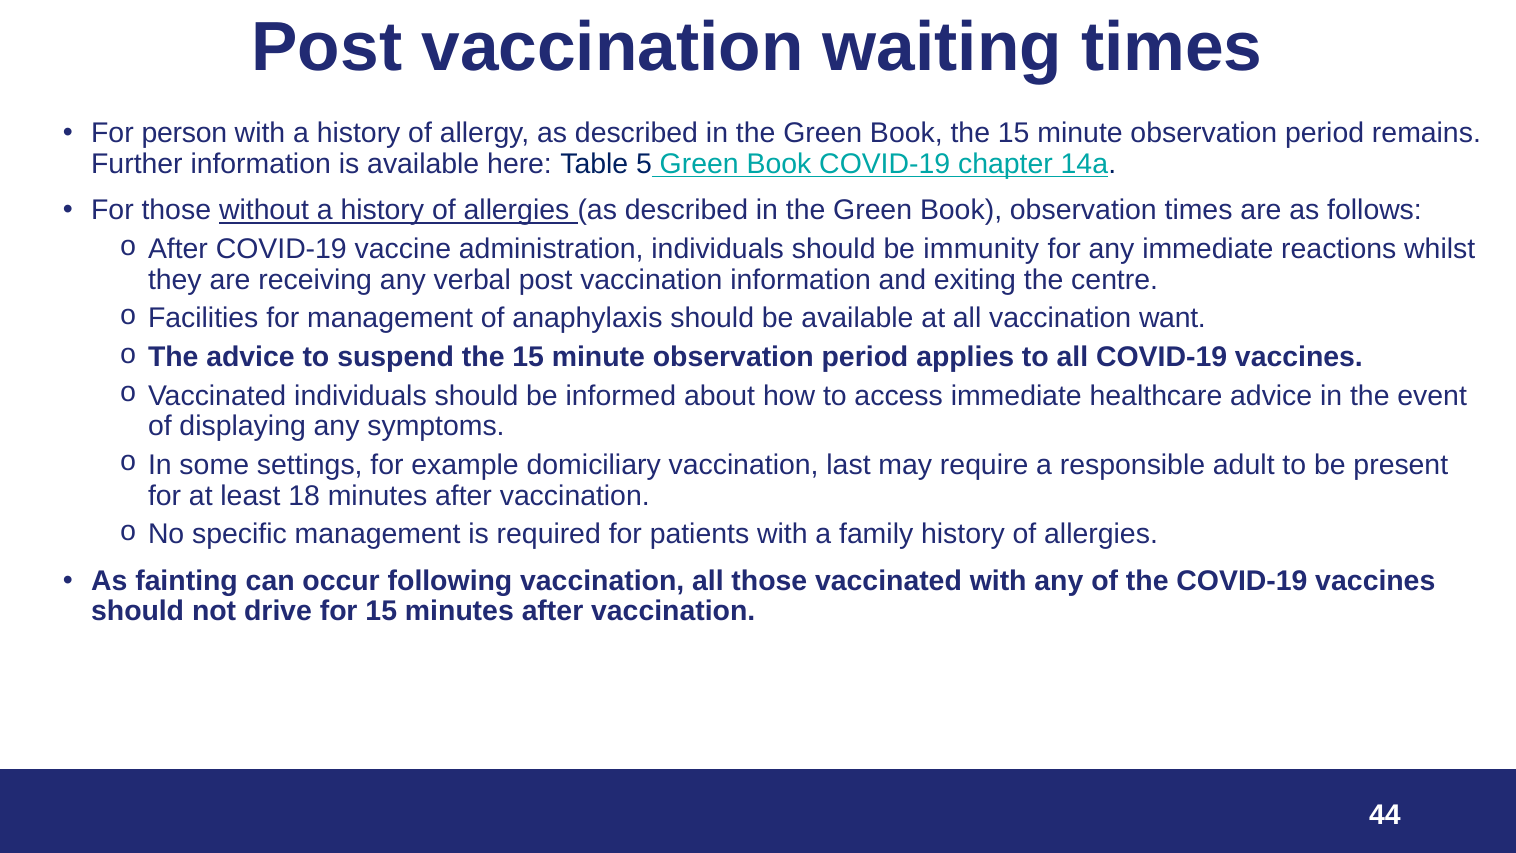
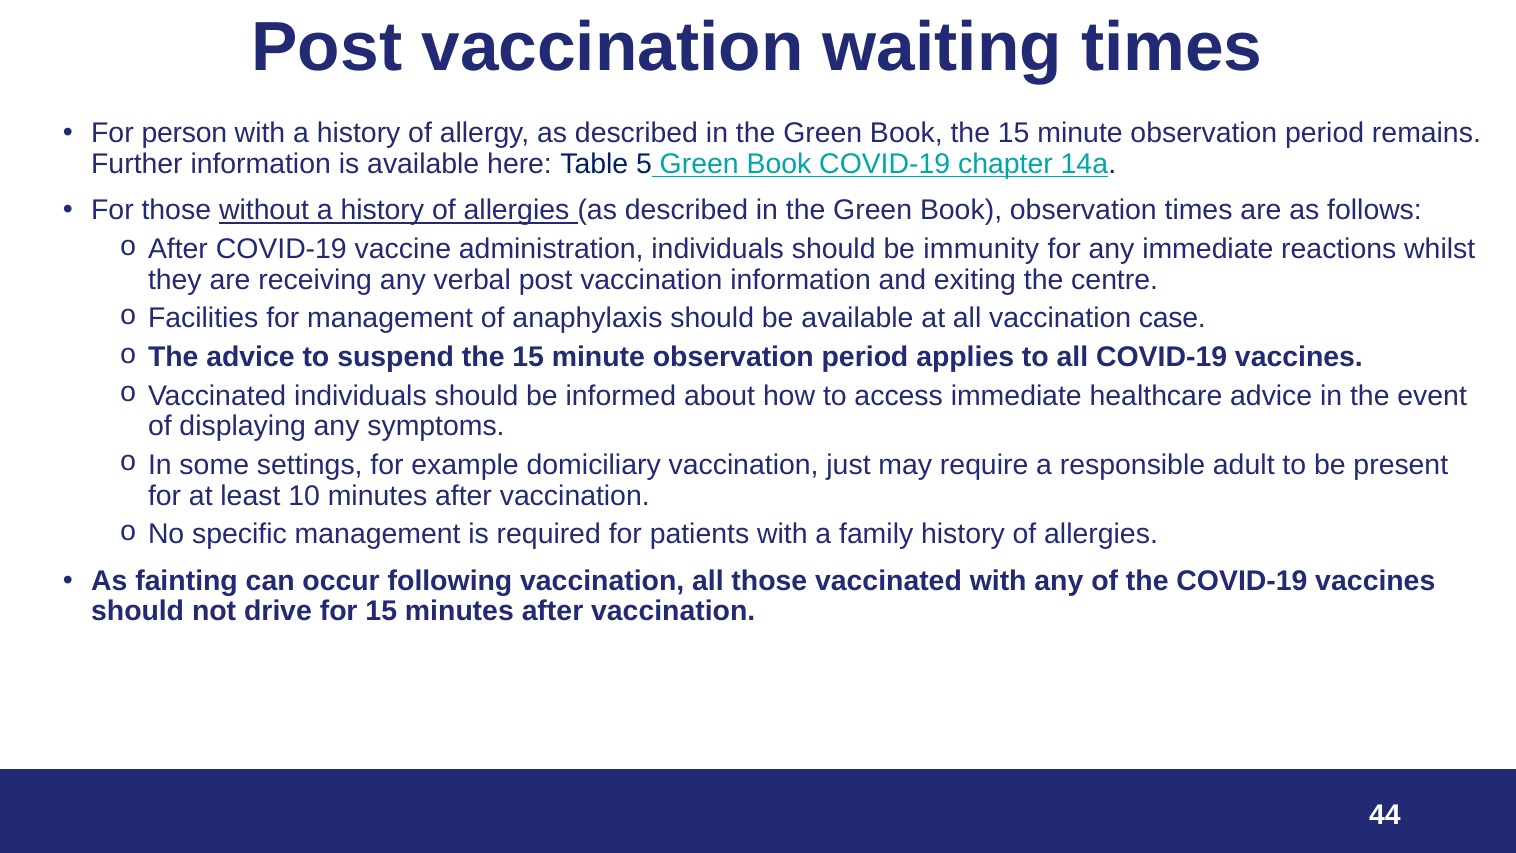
want: want -> case (1172, 318)
last: last -> just (848, 465)
18: 18 -> 10 (304, 496)
